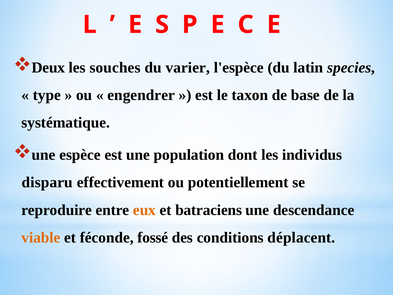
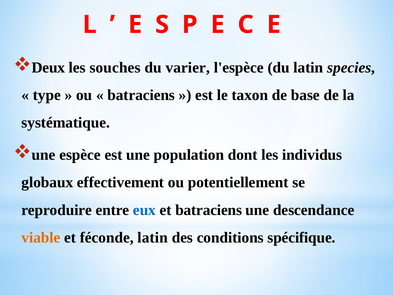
engendrer: engendrer -> batraciens (141, 95)
disparu: disparu -> globaux (47, 182)
eux colour: orange -> blue (144, 210)
féconde fossé: fossé -> latin (153, 237)
déplacent: déplacent -> spécifique (301, 237)
